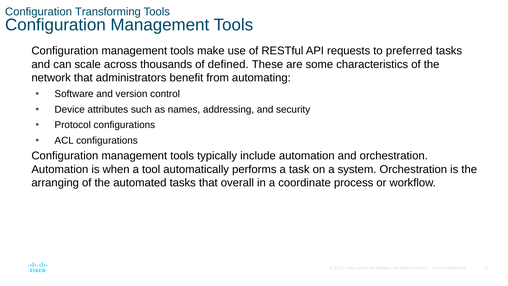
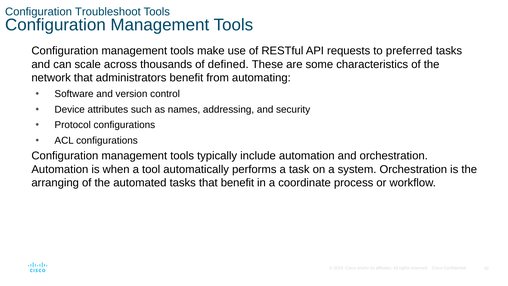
Transforming: Transforming -> Troubleshoot (108, 12)
that overall: overall -> benefit (237, 183)
